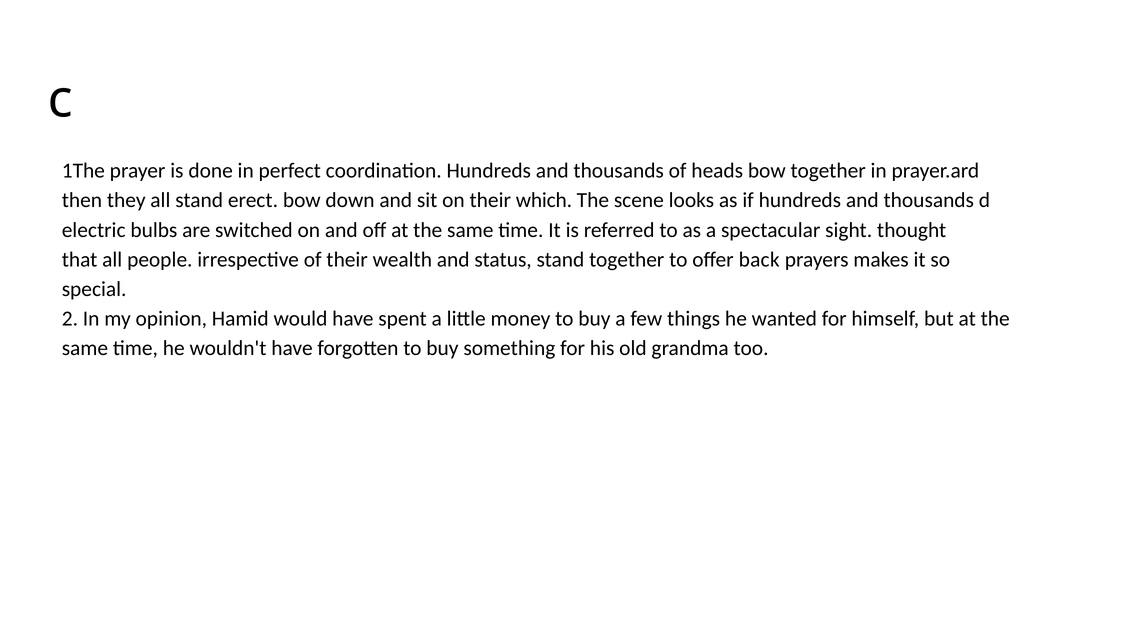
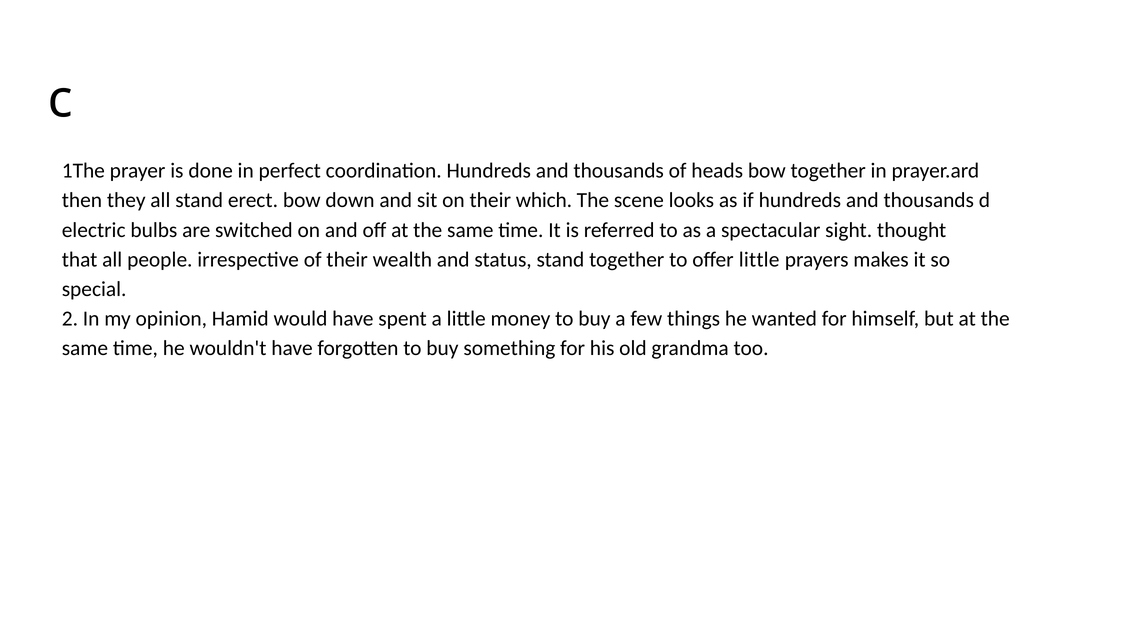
offer back: back -> little (759, 260)
